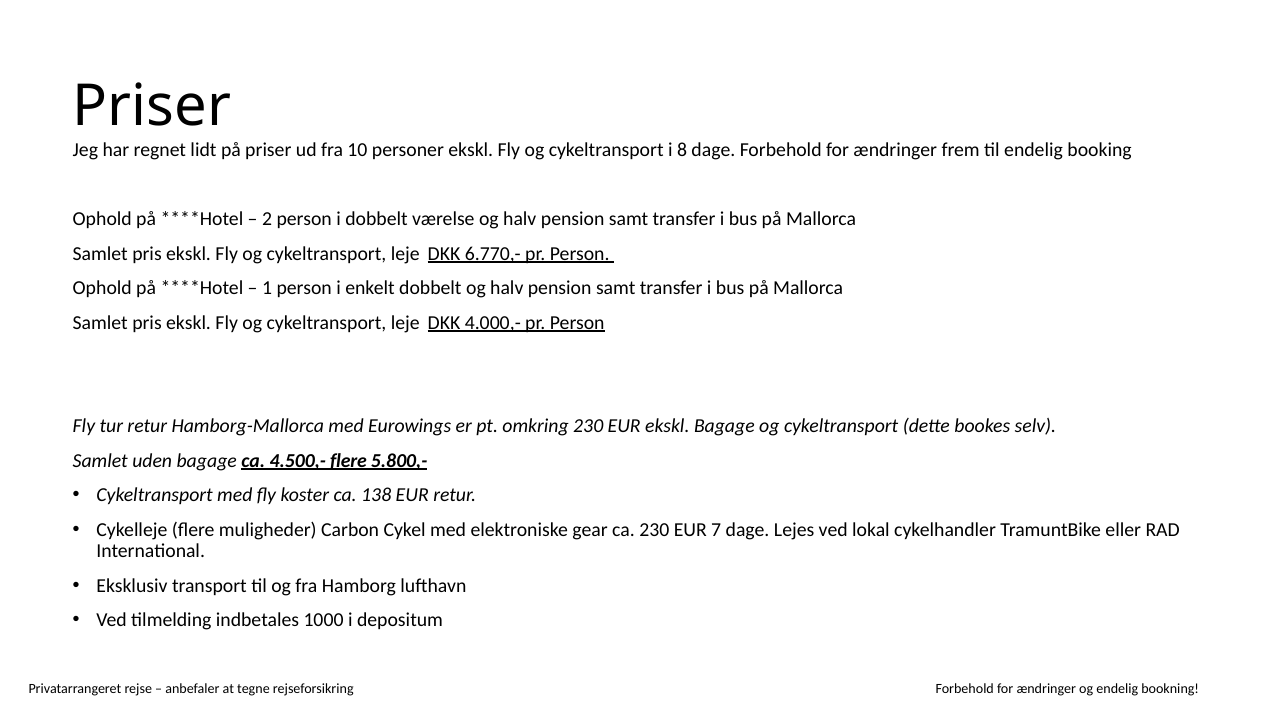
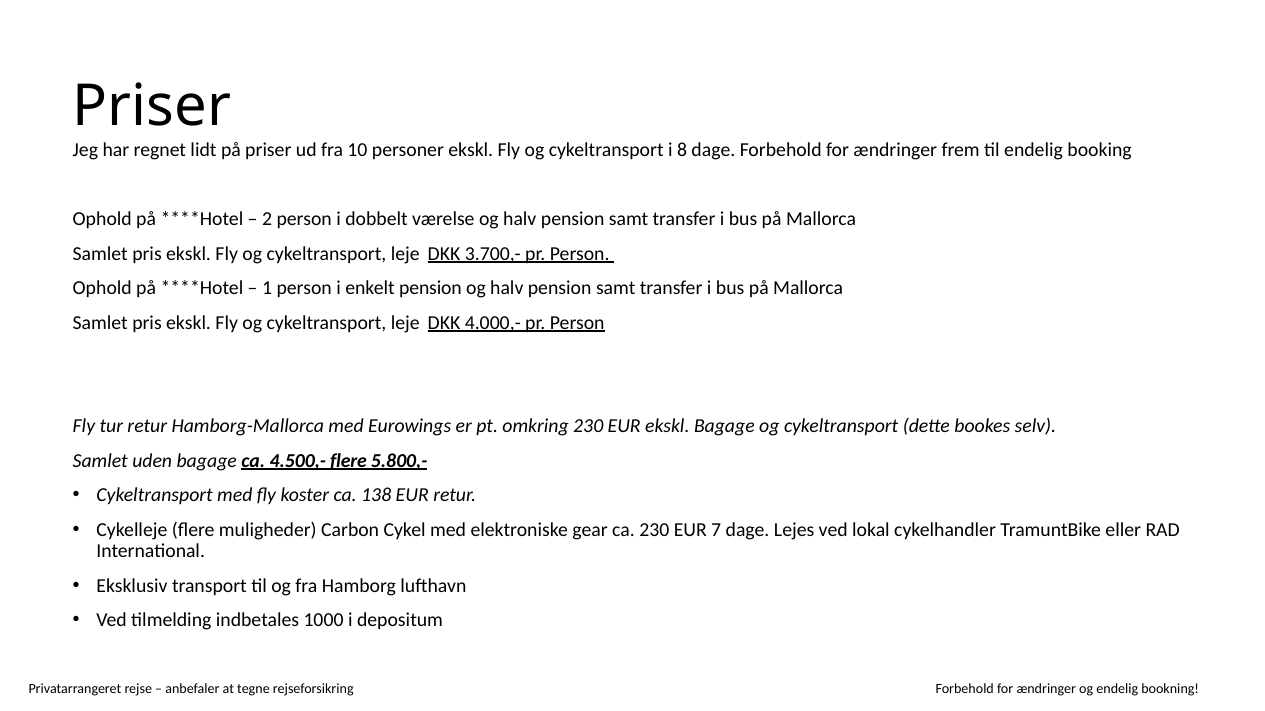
6.770,-: 6.770,- -> 3.700,- (493, 254)
enkelt dobbelt: dobbelt -> pension (430, 288)
